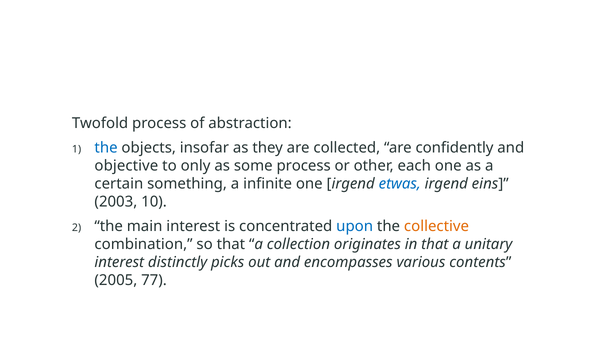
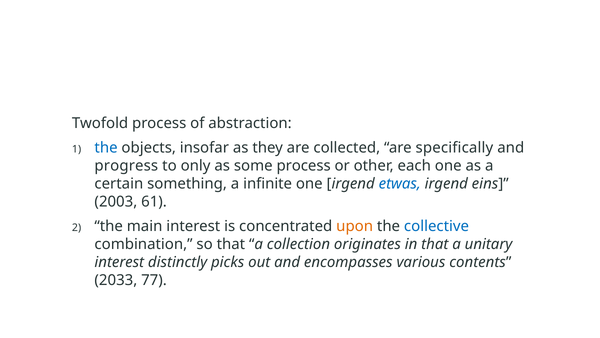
confidently: confidently -> specifically (454, 147)
objective: objective -> progress (126, 165)
10: 10 -> 61 (154, 201)
upon colour: blue -> orange (355, 226)
collective colour: orange -> blue (437, 226)
2005: 2005 -> 2033 (116, 280)
